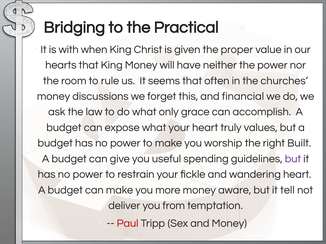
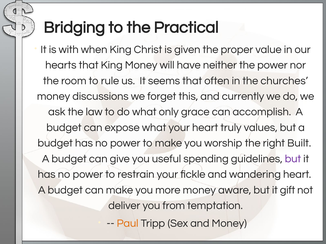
financial: financial -> currently (243, 96)
tell: tell -> gift (288, 190)
Paul colour: red -> orange (128, 224)
